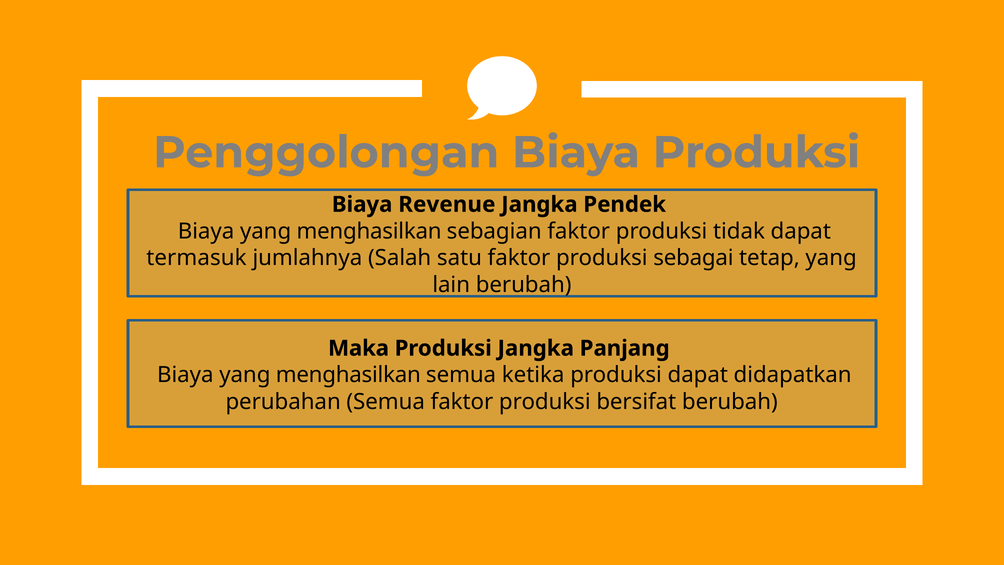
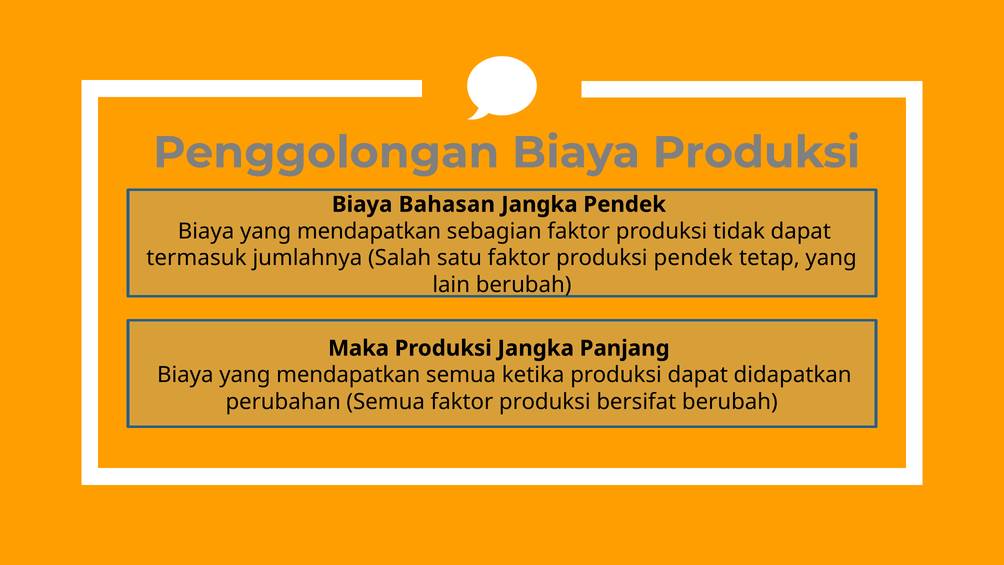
Revenue: Revenue -> Bahasan (447, 204)
menghasilkan: menghasilkan -> mendapatkan (369, 231)
produksi sebagai: sebagai -> pendek (693, 258)
menghasilkan: menghasilkan -> mendapatkan (348, 375)
